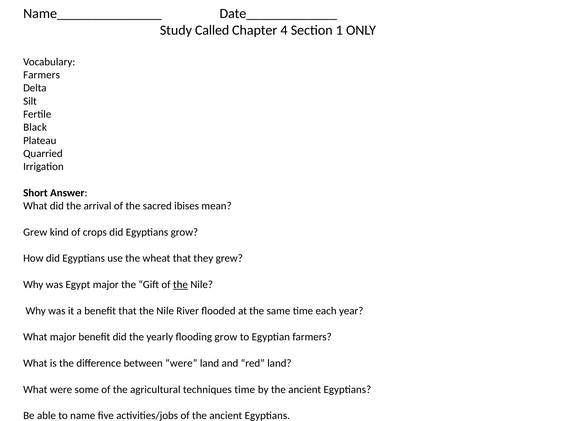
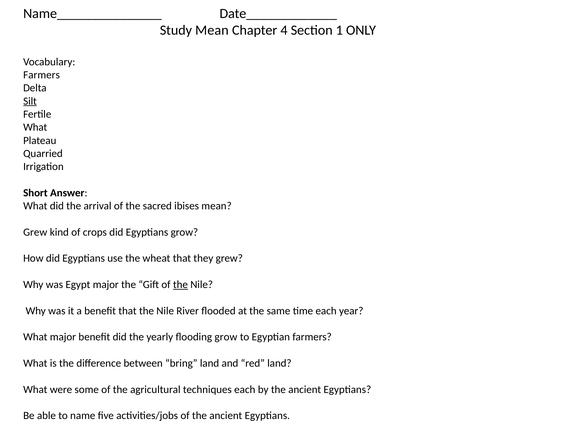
Study Called: Called -> Mean (212, 30)
Silt underline: none -> present (30, 101)
Black: Black -> What (35, 127)
between were: were -> bring (181, 363)
techniques time: time -> each (245, 389)
